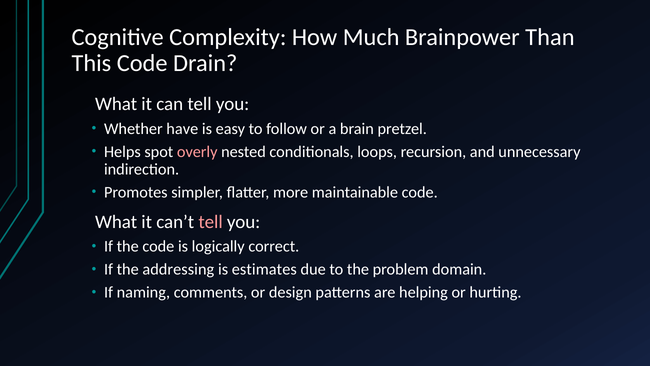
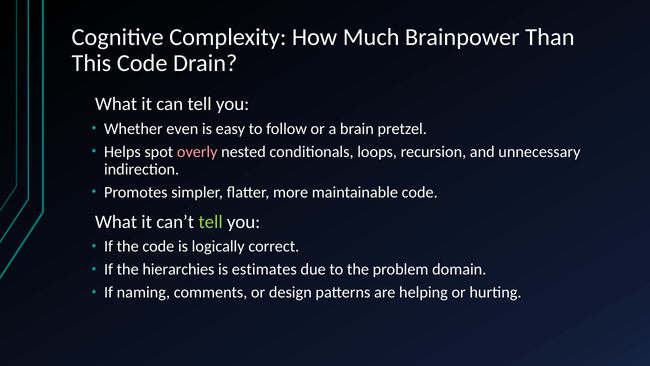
have: have -> even (182, 129)
tell colour: pink -> light green (211, 222)
addressing: addressing -> hierarchies (178, 269)
